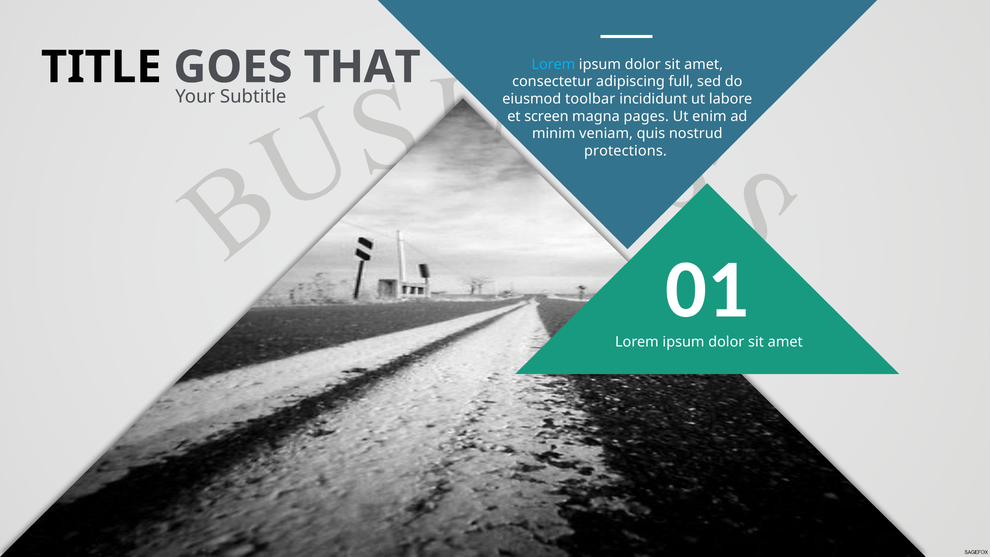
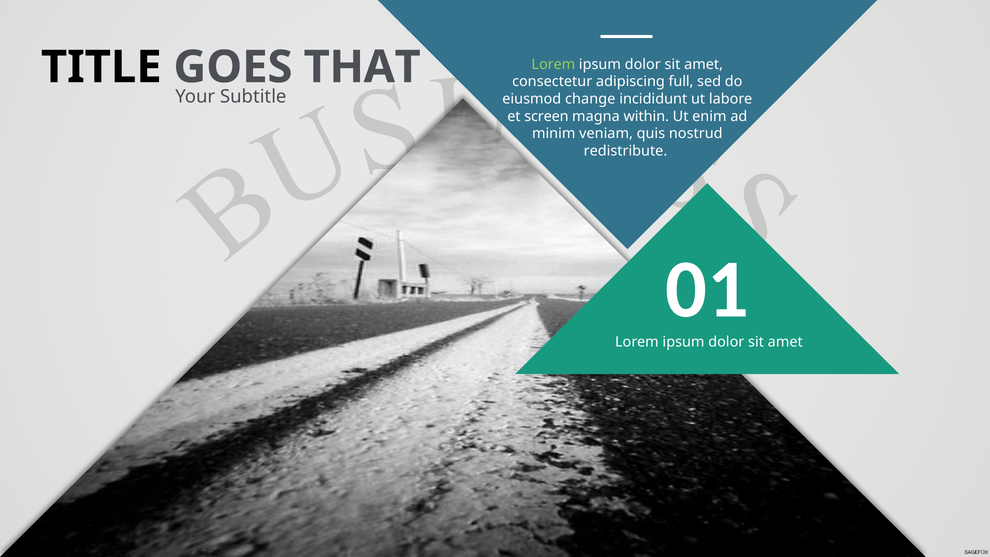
Lorem colour: light blue -> light green (553, 64)
toolbar: toolbar -> change (590, 99)
pages: pages -> within (646, 116)
protections: protections -> redistribute (625, 151)
